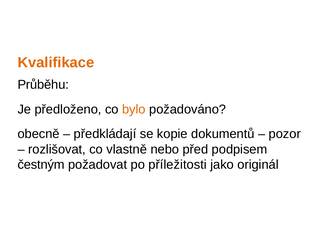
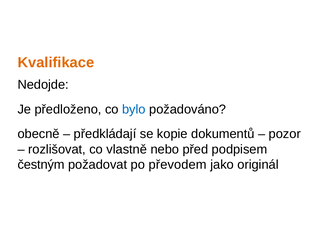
Průběhu: Průběhu -> Nedojde (43, 85)
bylo colour: orange -> blue (134, 109)
příležitosti: příležitosti -> převodem (178, 164)
